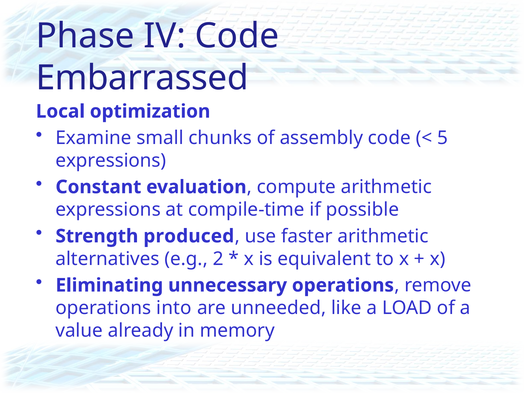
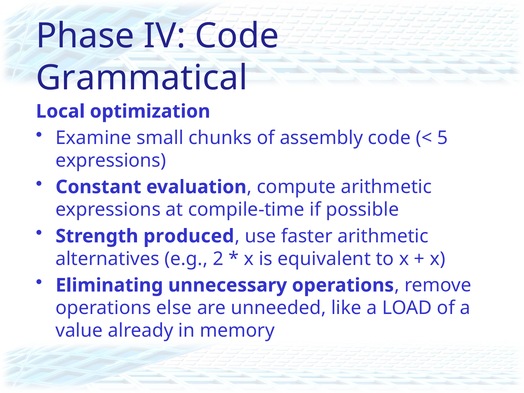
Embarrassed: Embarrassed -> Grammatical (142, 78)
into: into -> else (174, 308)
